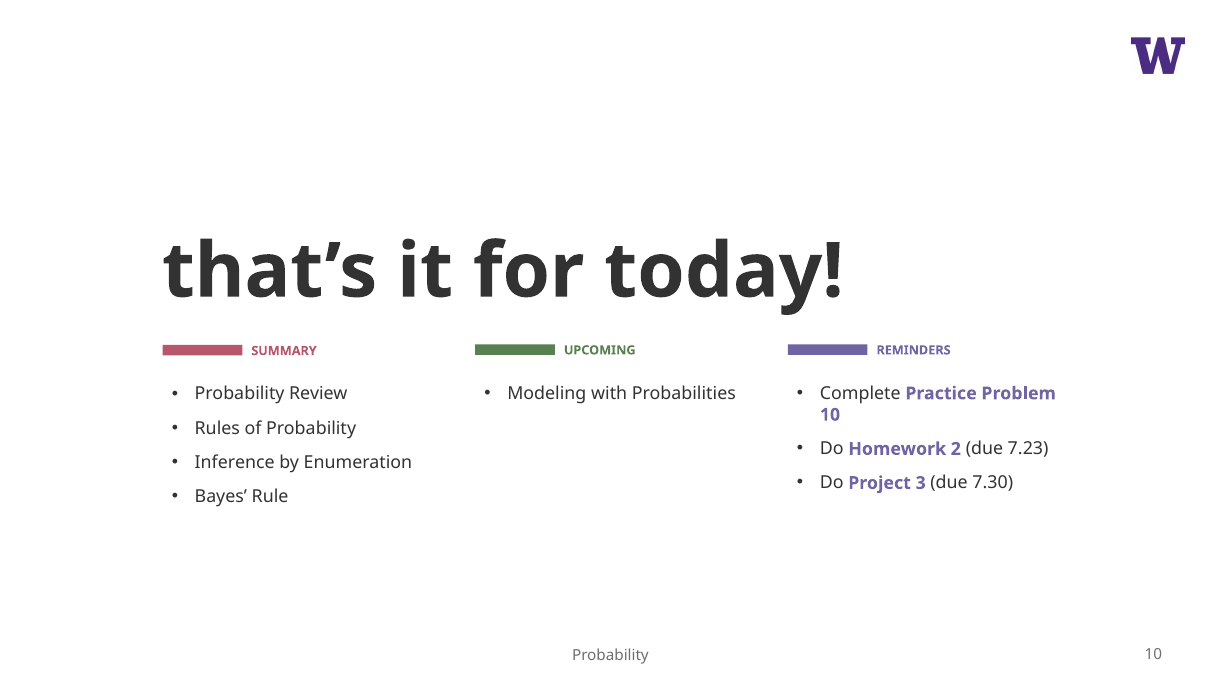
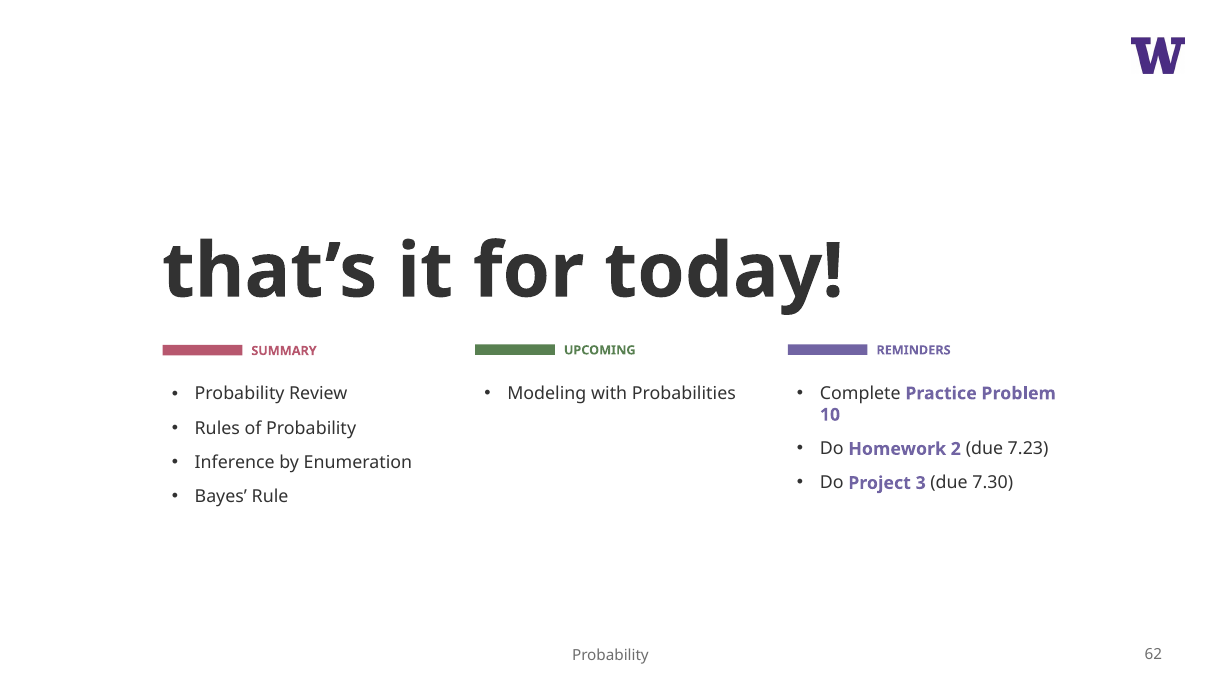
Probability 10: 10 -> 62 (1153, 655)
